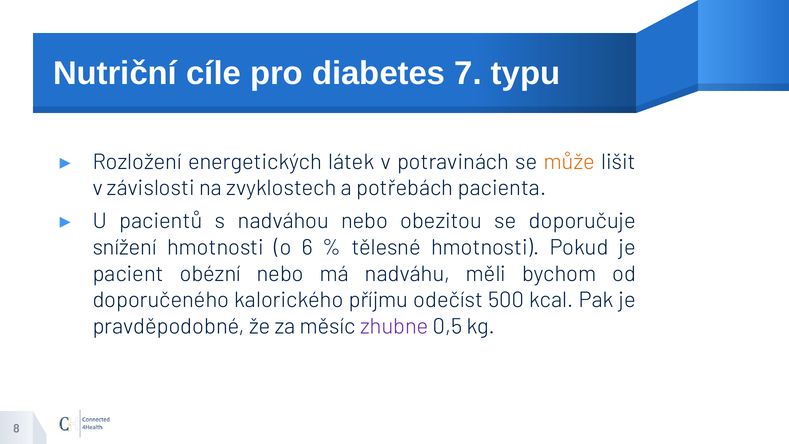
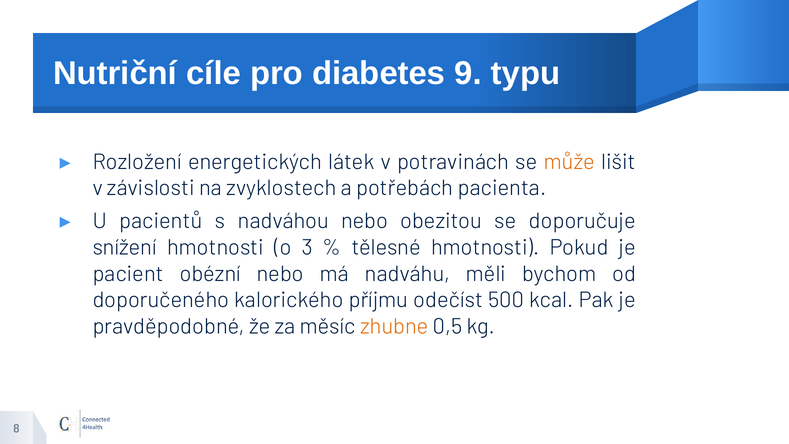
7: 7 -> 9 (468, 73)
6: 6 -> 3 (307, 247)
zhubne colour: purple -> orange (394, 326)
